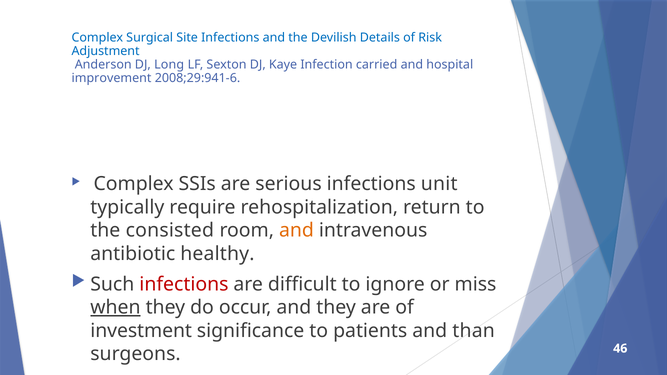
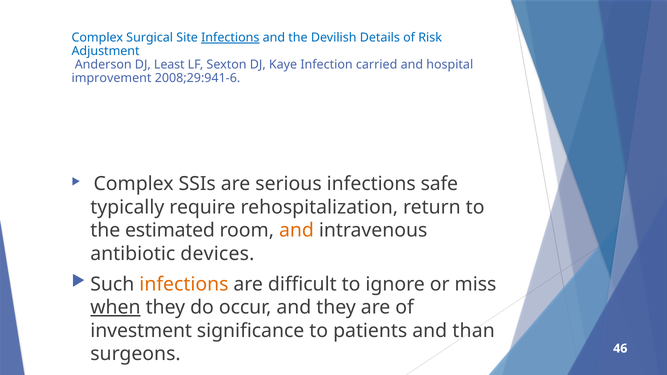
Infections underline: none -> present (230, 38)
Long: Long -> Least (169, 65)
unit: unit -> safe (439, 184)
consisted: consisted -> estimated (170, 231)
healthy: healthy -> devices (217, 254)
infections colour: red -> orange (184, 284)
